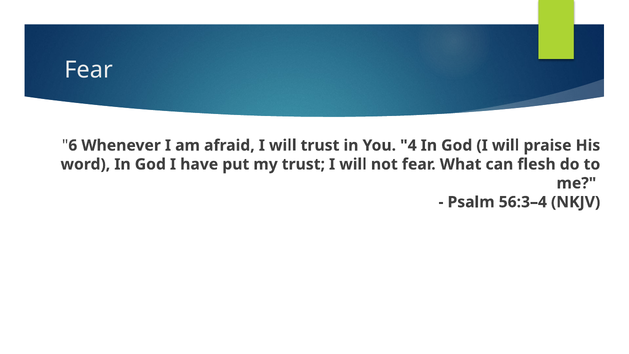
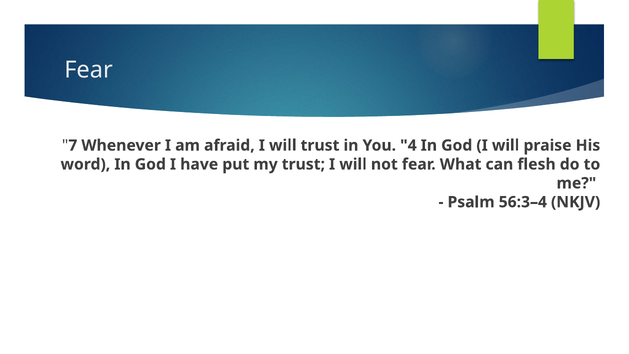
6: 6 -> 7 (73, 145)
